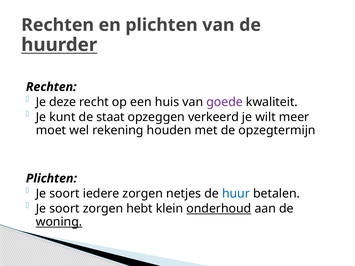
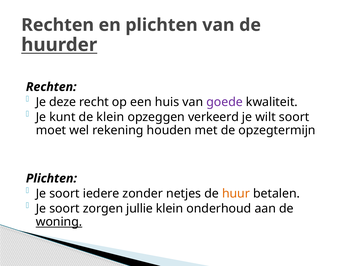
de staat: staat -> klein (110, 117)
wilt meer: meer -> soort (294, 117)
iedere zorgen: zorgen -> zonder (143, 194)
huur colour: blue -> orange (236, 194)
hebt: hebt -> jullie (140, 209)
onderhoud underline: present -> none (219, 209)
